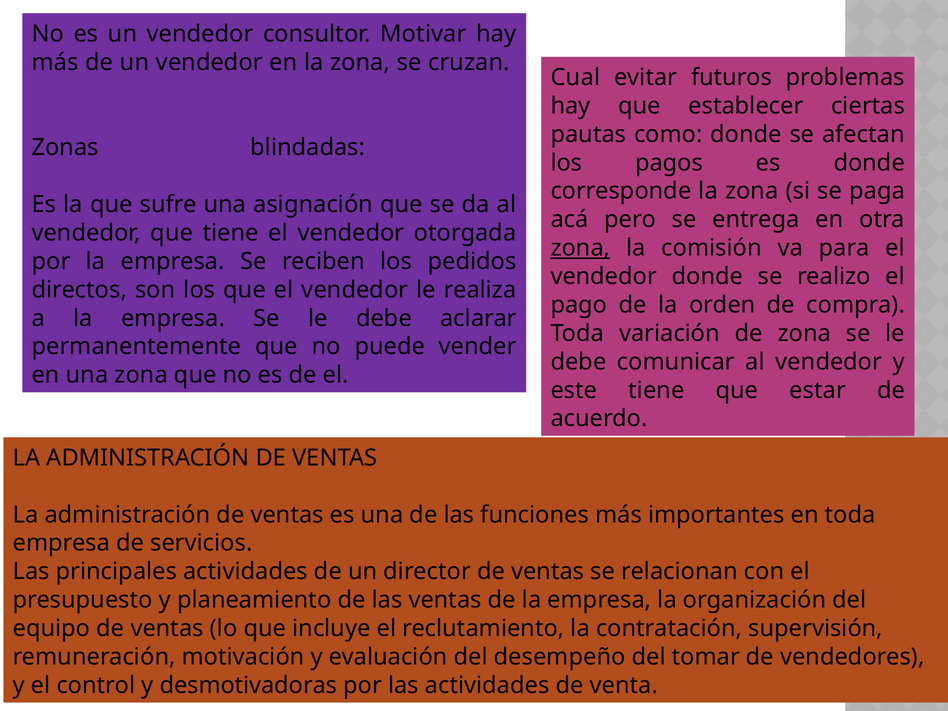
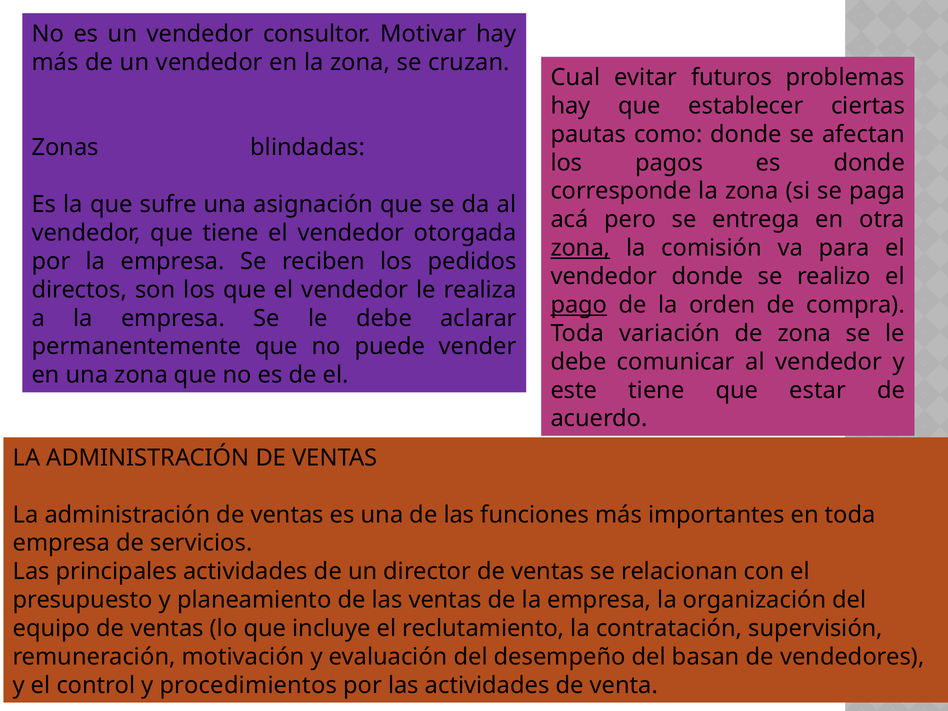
pago underline: none -> present (579, 305)
tomar: tomar -> basan (706, 657)
desmotivadoras: desmotivadoras -> procedimientos (248, 685)
